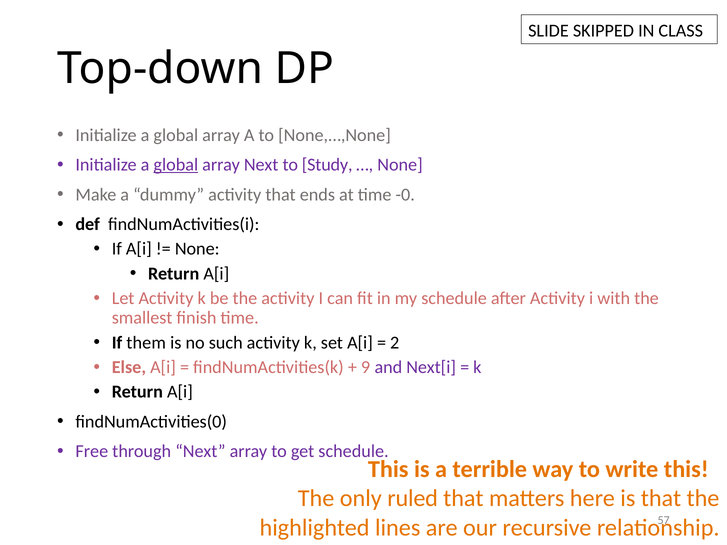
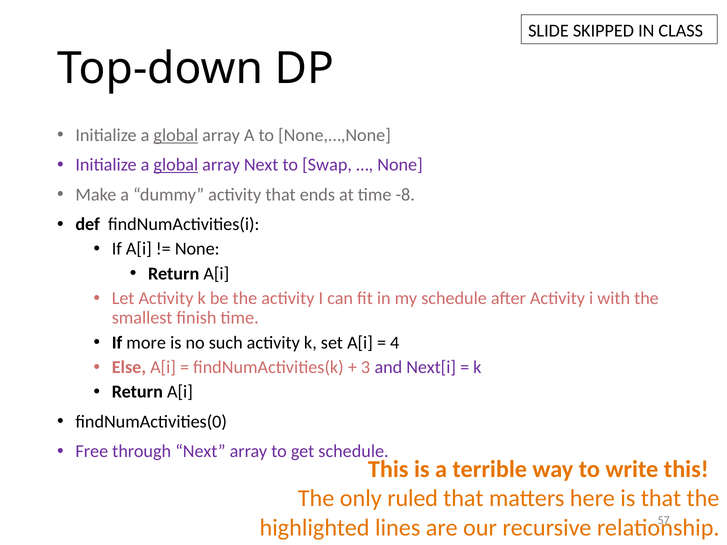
global underline: none -> present (176, 135)
Study: Study -> Swap (327, 165)
-0: -0 -> -8 (405, 195)
them: them -> more (146, 343)
2: 2 -> 4 (395, 343)
9: 9 -> 3 (366, 367)
